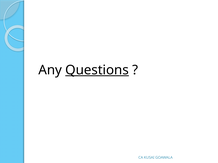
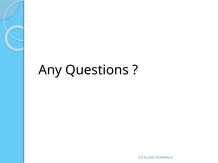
Questions underline: present -> none (97, 70)
